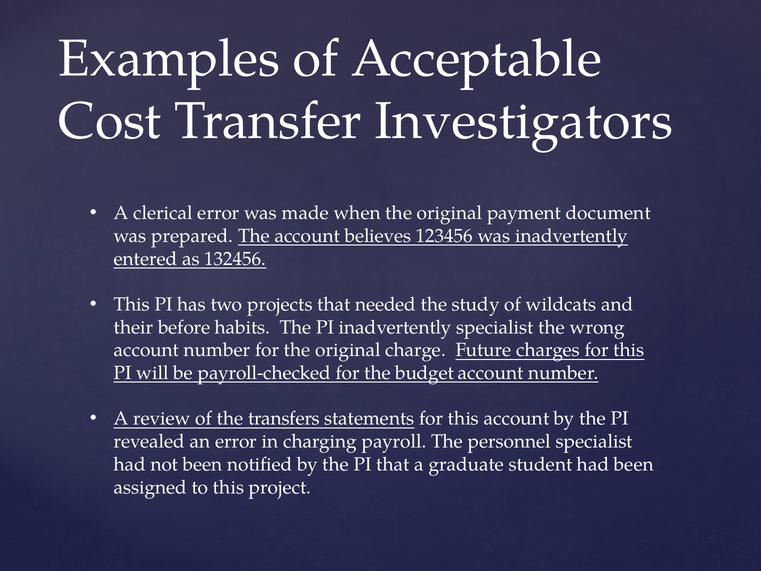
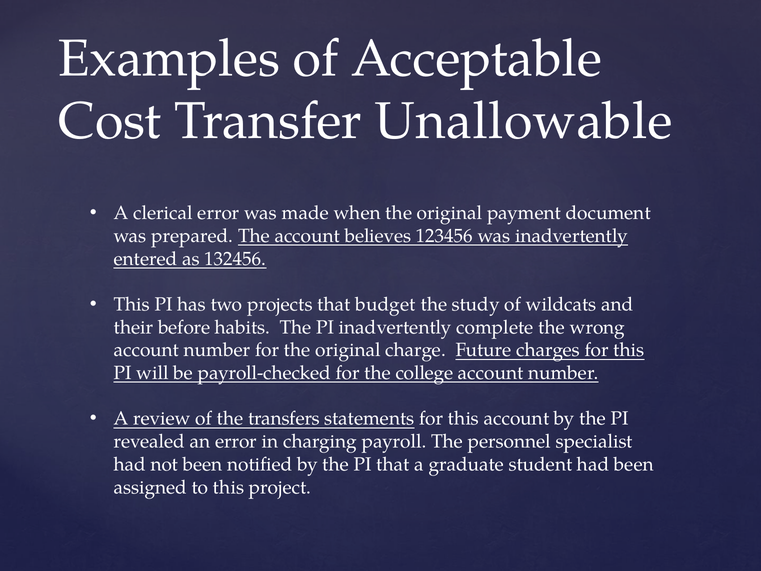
Investigators: Investigators -> Unallowable (524, 121)
needed: needed -> budget (385, 304)
inadvertently specialist: specialist -> complete (495, 327)
budget: budget -> college (425, 373)
